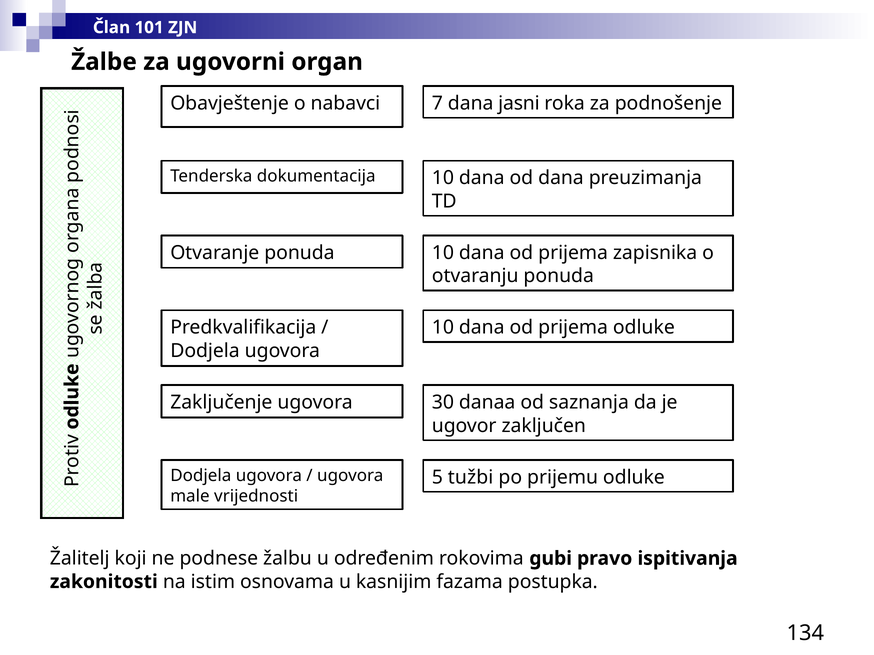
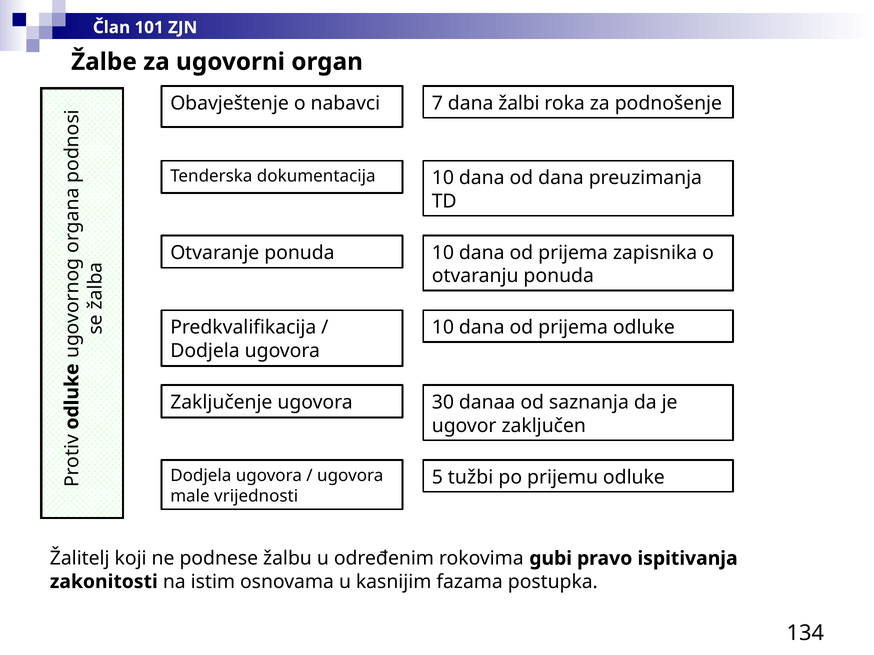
jasni: jasni -> žalbi (519, 103)
